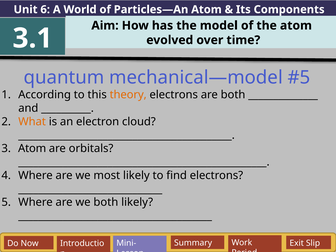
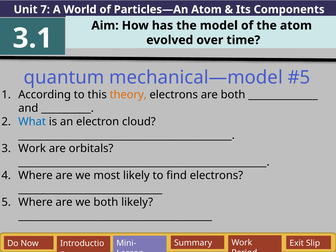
6: 6 -> 7 (45, 10)
What colour: orange -> blue (32, 122)
3 Atom: Atom -> Work (32, 149)
